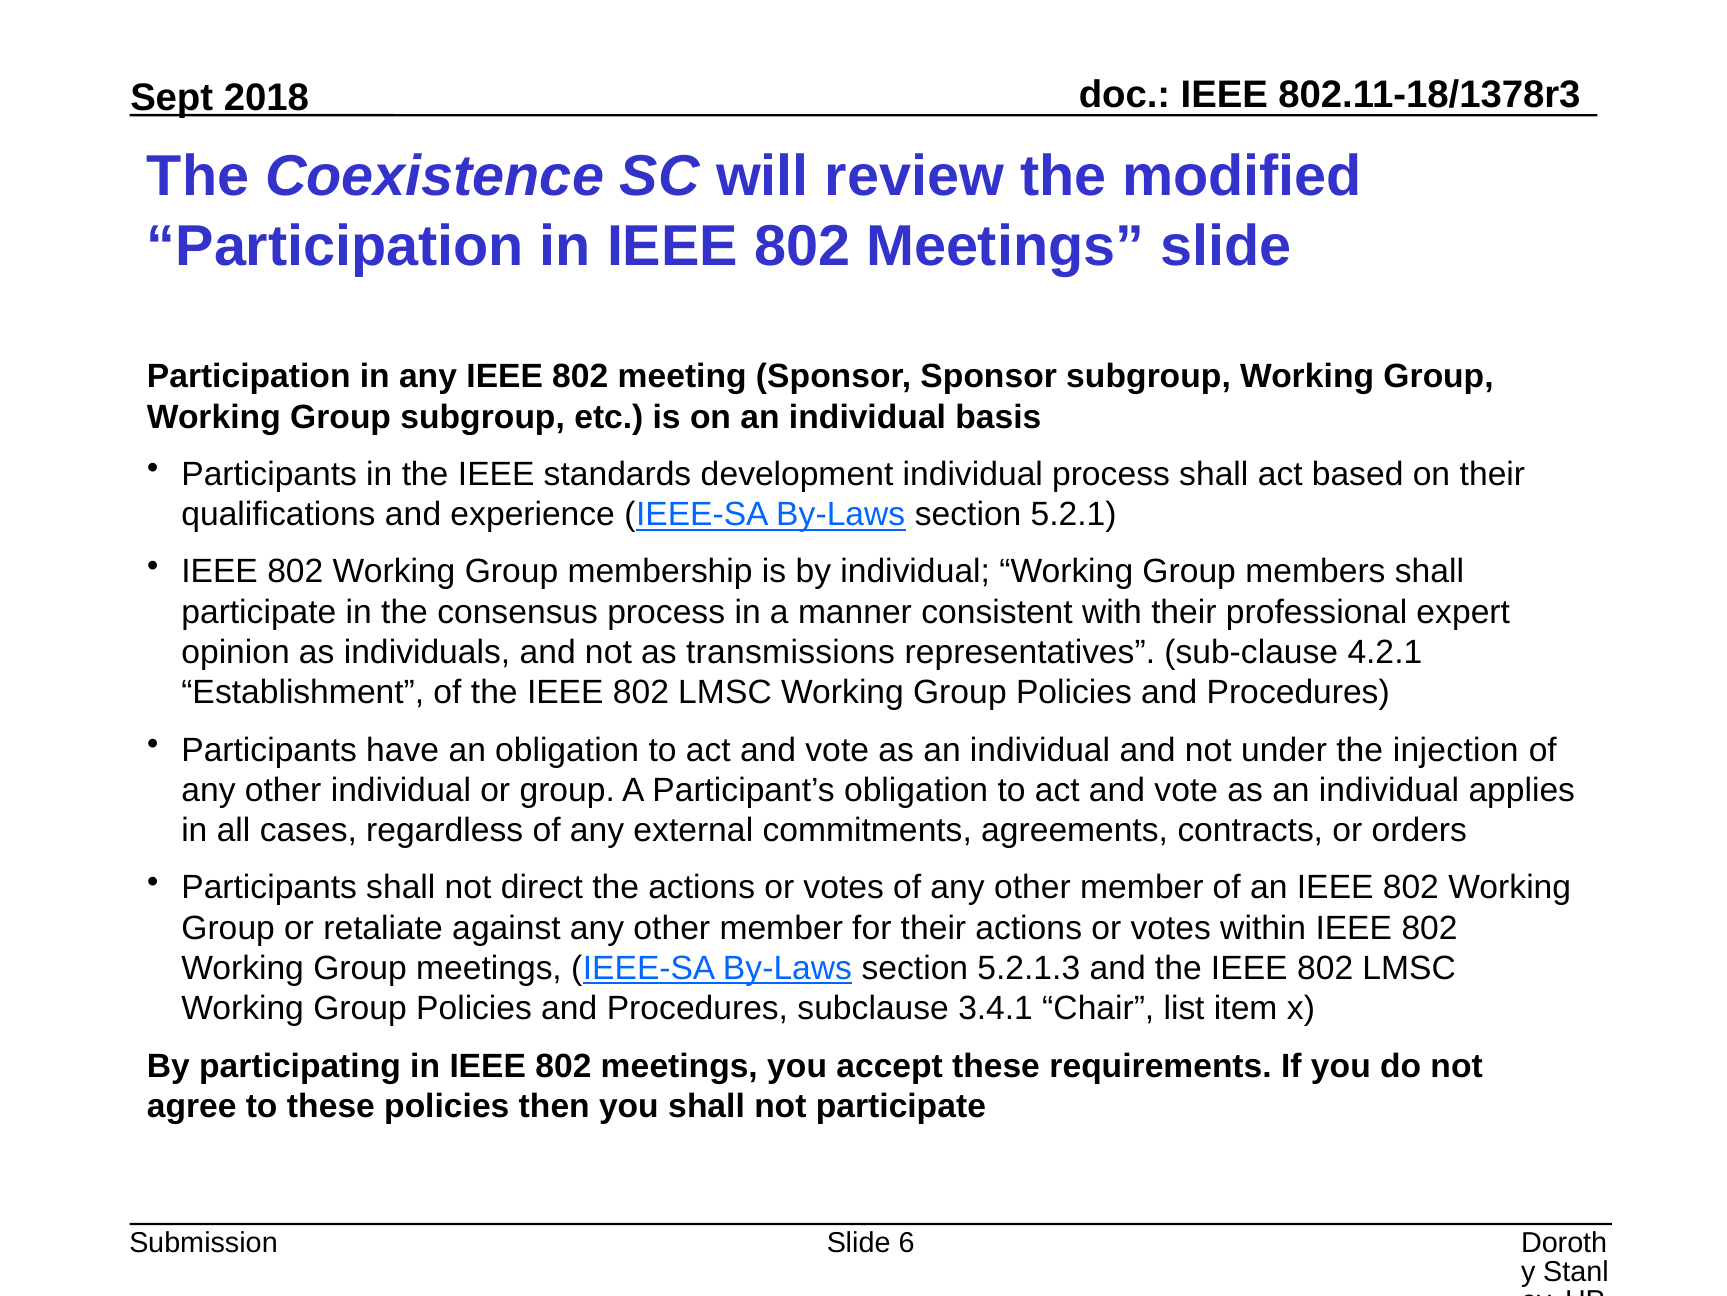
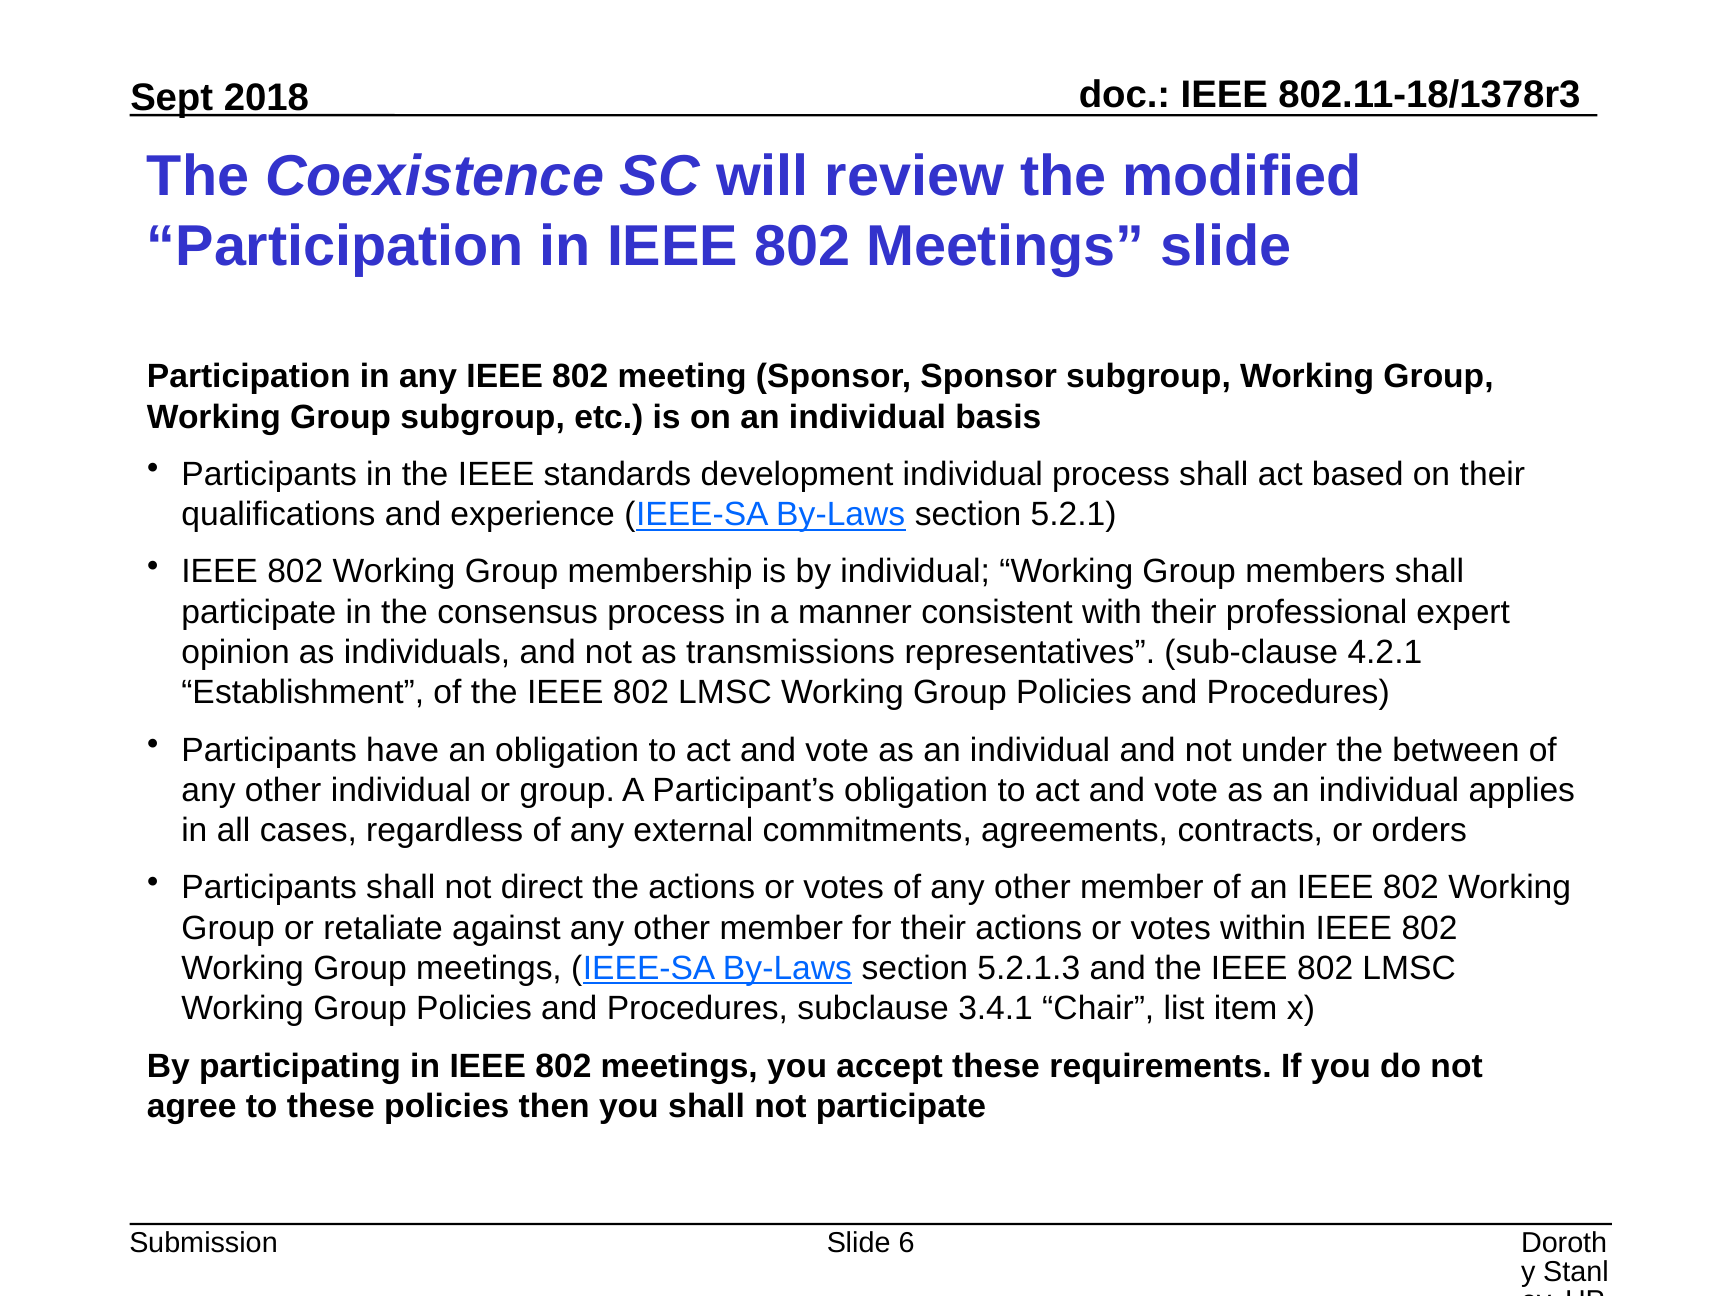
injection: injection -> between (1456, 750)
